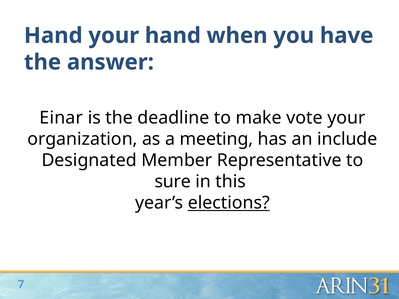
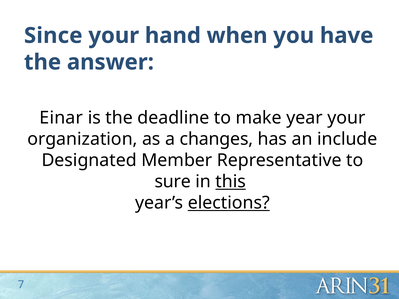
Hand: Hand -> Since (53, 36)
vote: vote -> year (305, 118)
meeting: meeting -> changes (216, 139)
this underline: none -> present (231, 182)
